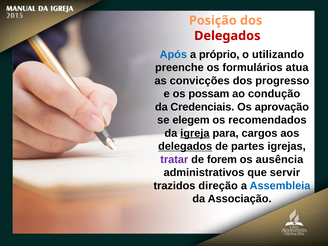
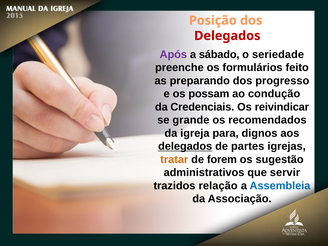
Após colour: blue -> purple (173, 54)
próprio: próprio -> sábado (219, 54)
utilizando: utilizando -> seriedade (278, 54)
atua: atua -> feito (297, 68)
convicções: convicções -> preparando (200, 81)
aprovação: aprovação -> reivindicar (282, 107)
elegem: elegem -> grande (191, 120)
igreja underline: present -> none (195, 133)
cargos: cargos -> dignos (260, 133)
tratar colour: purple -> orange (174, 159)
ausência: ausência -> sugestão (280, 159)
direção: direção -> relação (218, 186)
